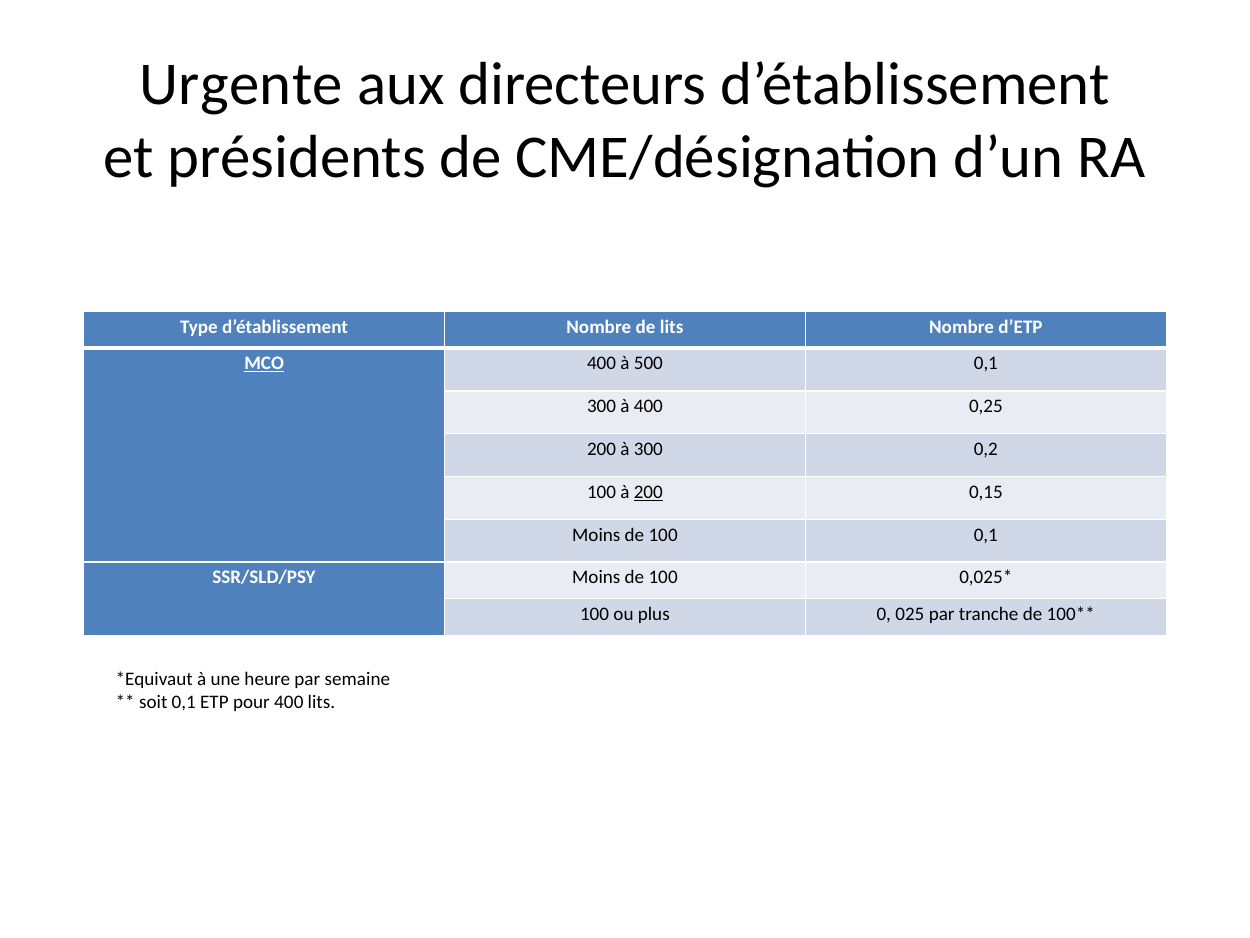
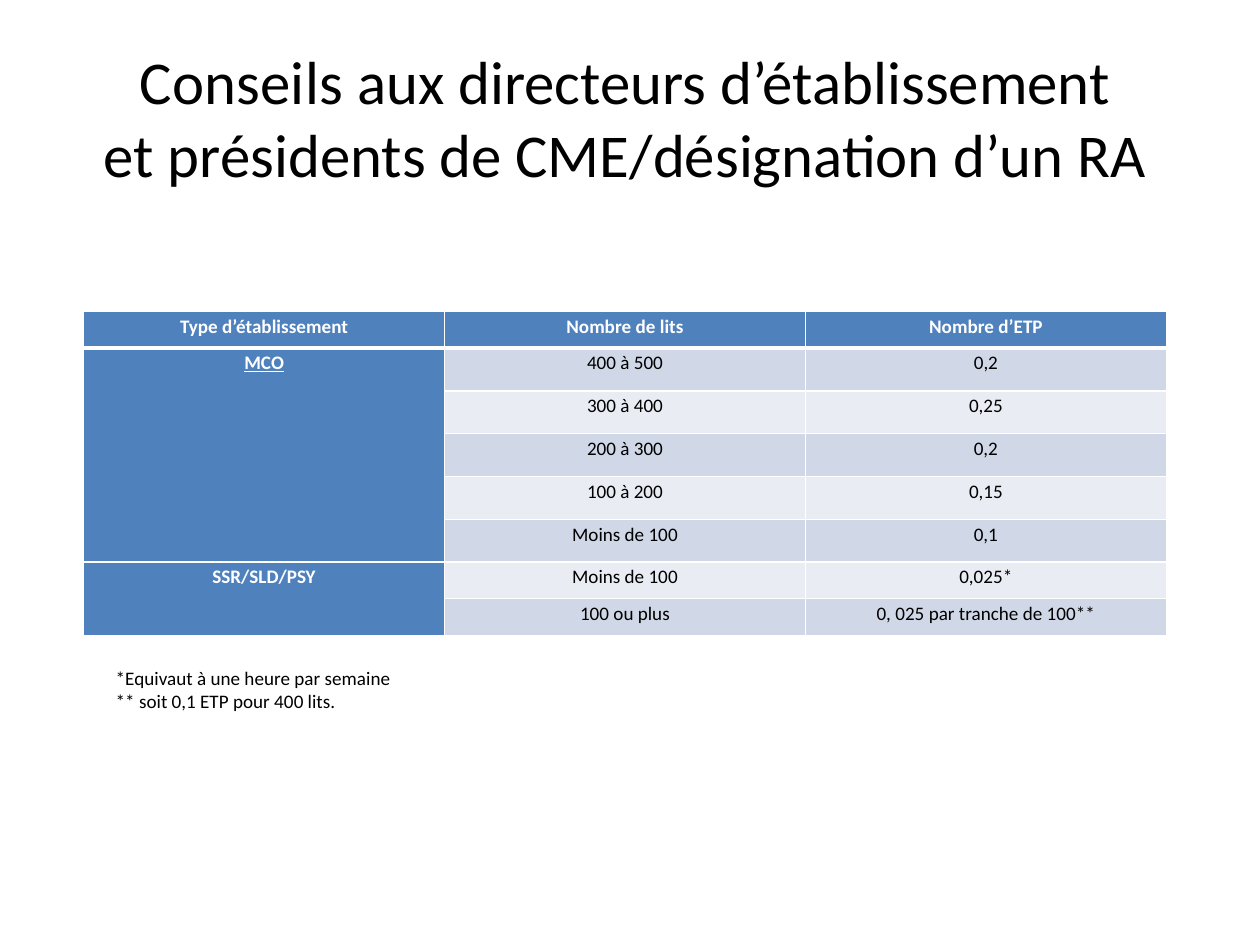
Urgente: Urgente -> Conseils (241, 84)
500 0,1: 0,1 -> 0,2 (986, 363)
200 underline: present -> none (648, 492)
